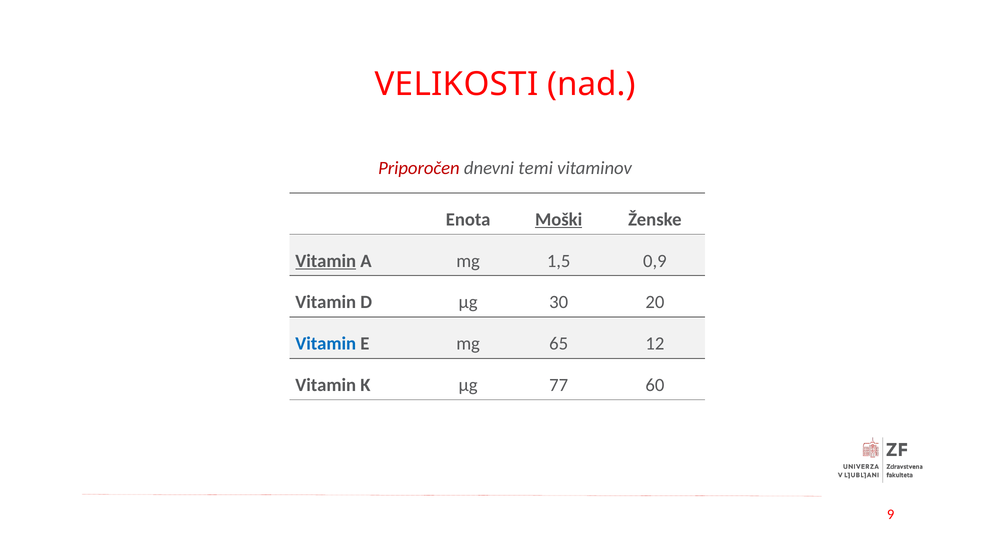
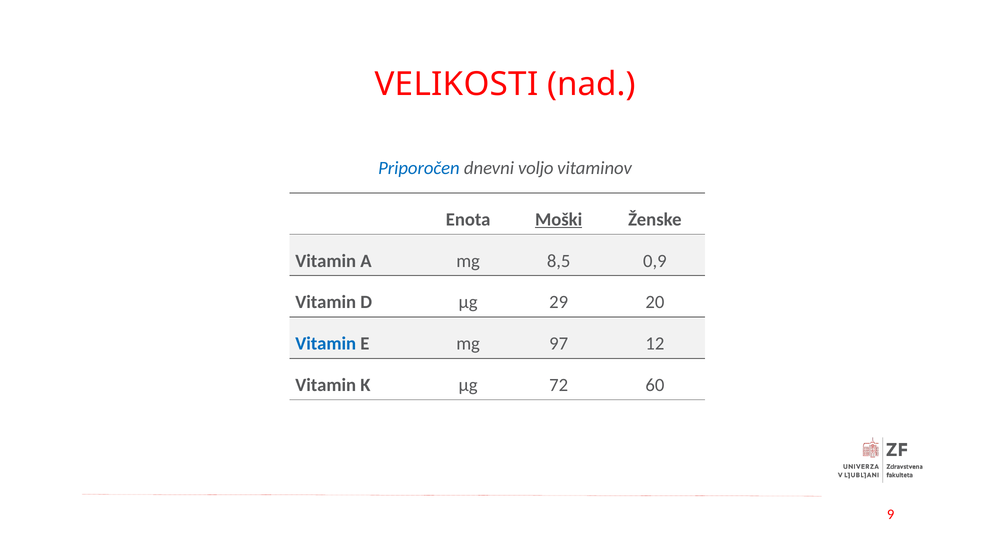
Priporočen colour: red -> blue (419, 168)
temi: temi -> voljo (536, 168)
Vitamin underline: present -> none (326, 261)
1,5: 1,5 -> 8,5 (559, 261)
30: 30 -> 29 (559, 302)
65: 65 -> 97 (559, 344)
77: 77 -> 72 (559, 385)
